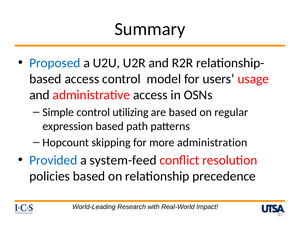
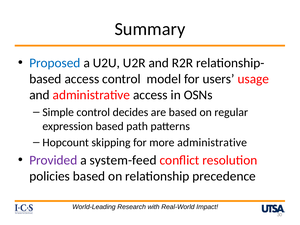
utilizing: utilizing -> decides (130, 112)
more administration: administration -> administrative (212, 142)
Provided colour: blue -> purple (53, 160)
